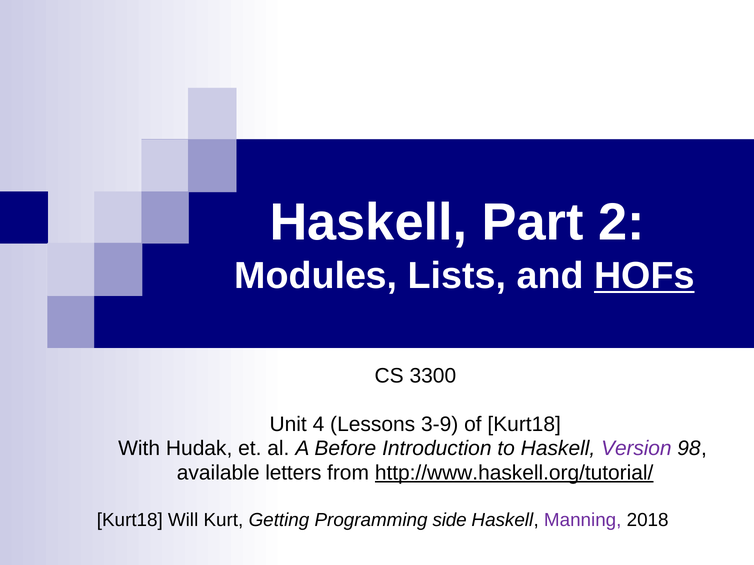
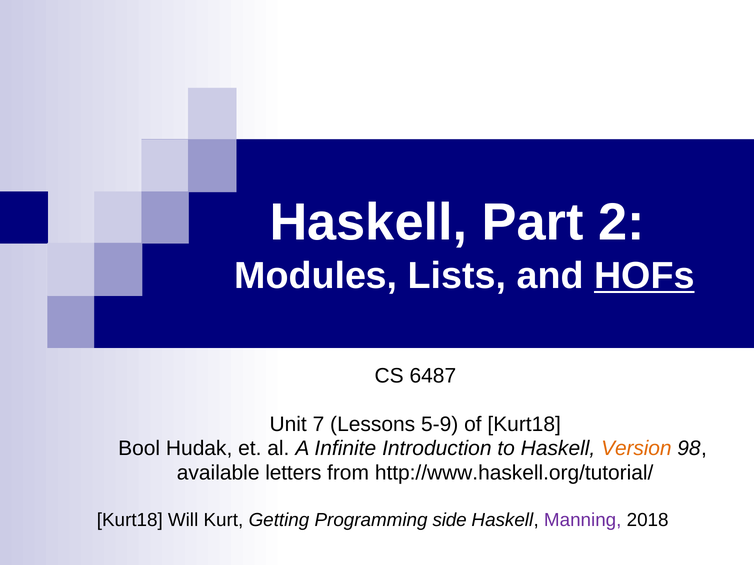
3300: 3300 -> 6487 (433, 376)
4: 4 -> 7 (318, 425)
3-9: 3-9 -> 5-9 (440, 425)
With: With -> Bool (139, 449)
Before: Before -> Infinite (345, 449)
Version colour: purple -> orange (636, 449)
http://www.haskell.org/tutorial/ underline: present -> none (514, 473)
